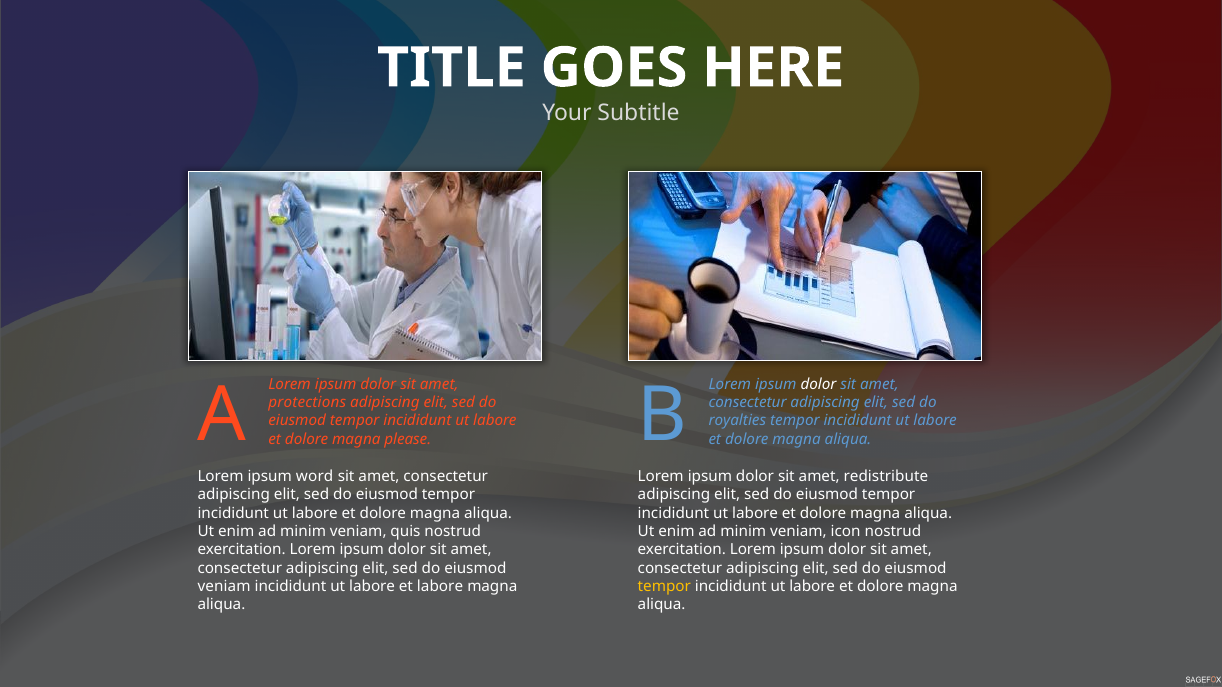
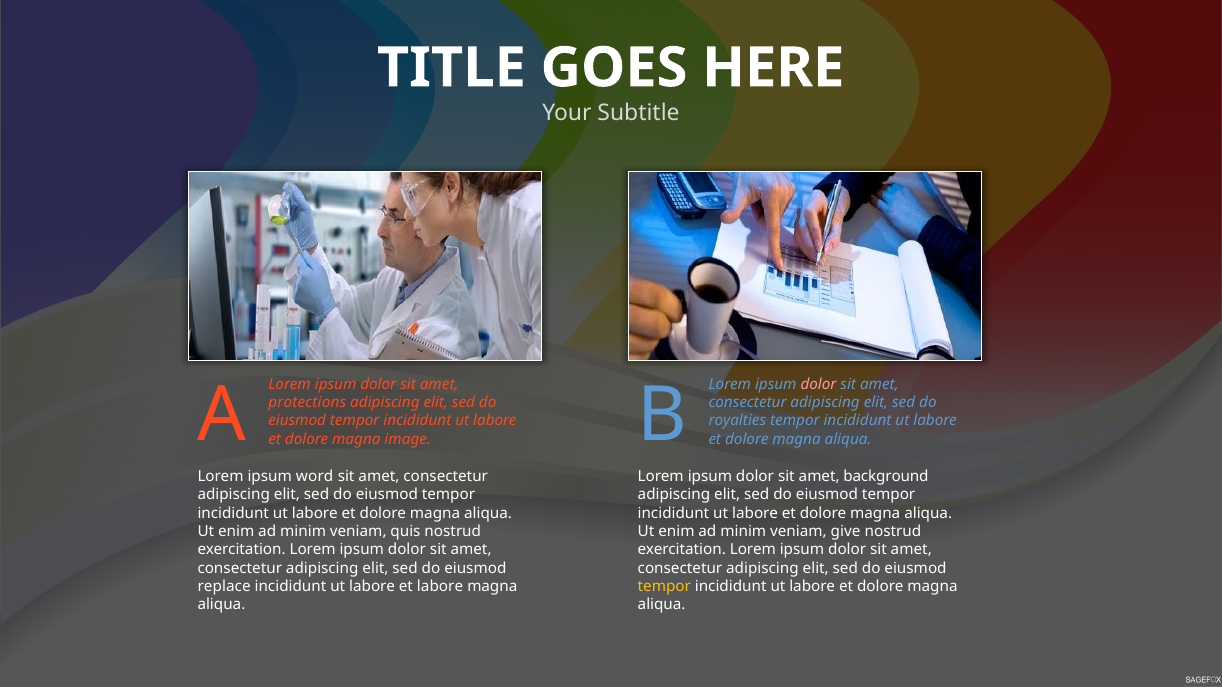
dolor colour: white -> pink (818, 384)
please: please -> image (408, 439)
redistribute: redistribute -> background (886, 477)
icon: icon -> give (846, 532)
veniam: veniam -> replace (224, 587)
